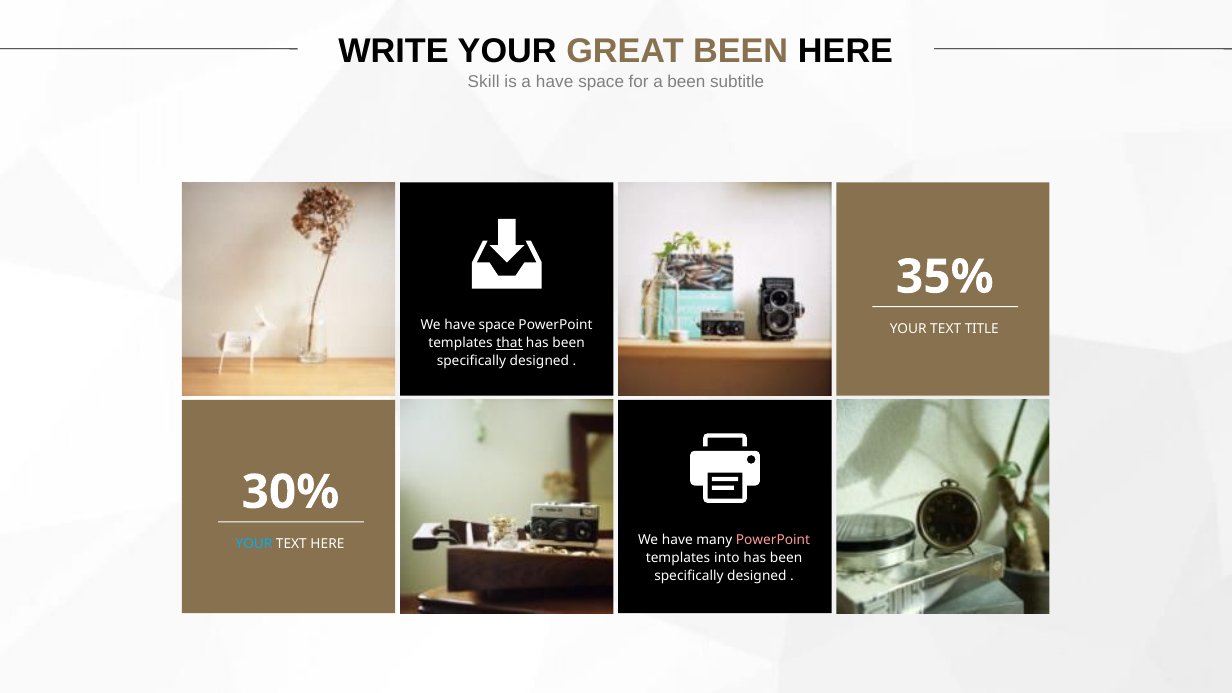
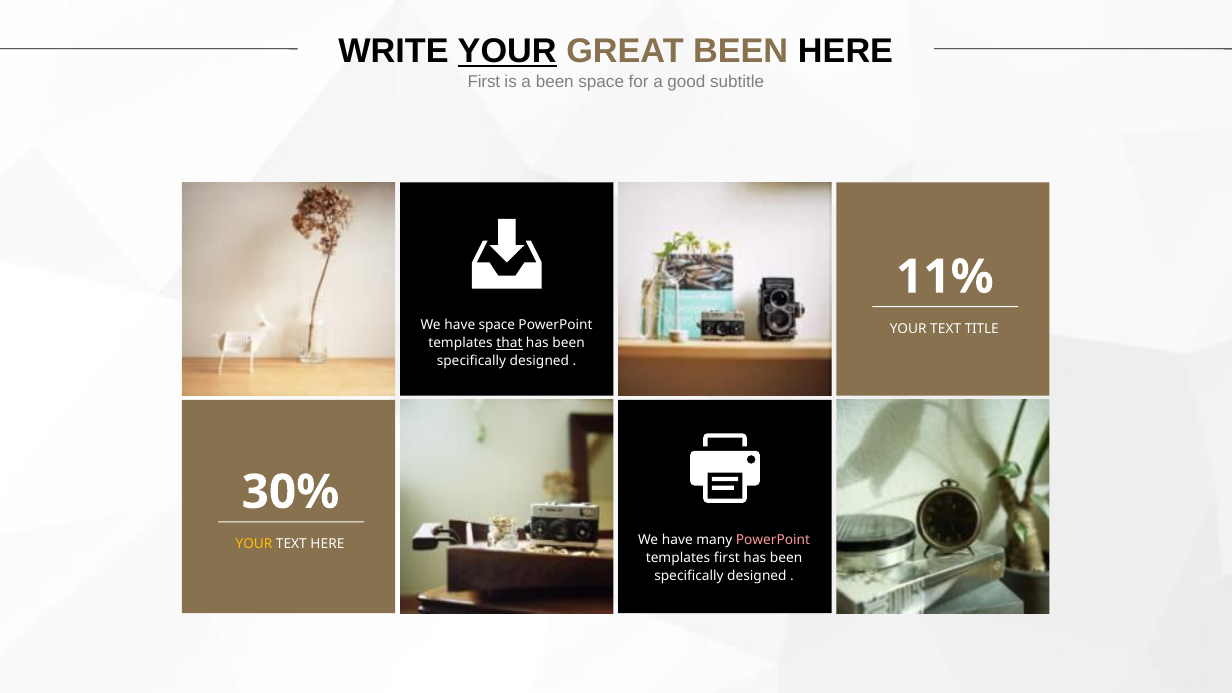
YOUR underline: none -> present (507, 51)
Skill: Skill -> First (484, 82)
a have: have -> been (555, 82)
a been: been -> good (686, 82)
35%: 35% -> 11% (945, 277)
YOUR colour: light blue -> yellow (254, 544)
templates into: into -> first (727, 558)
